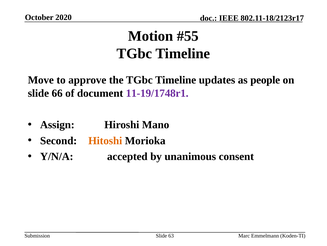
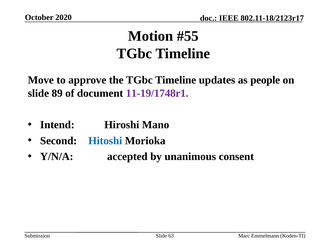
66: 66 -> 89 (57, 93)
Assign: Assign -> Intend (57, 124)
Hitoshi colour: orange -> blue (105, 140)
